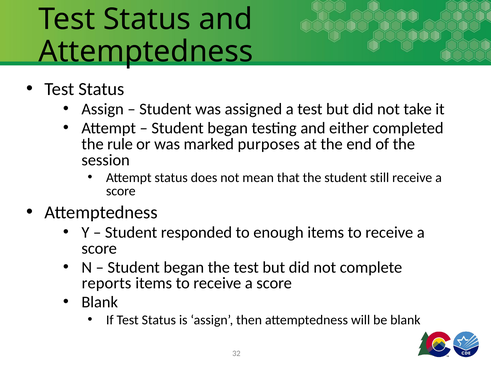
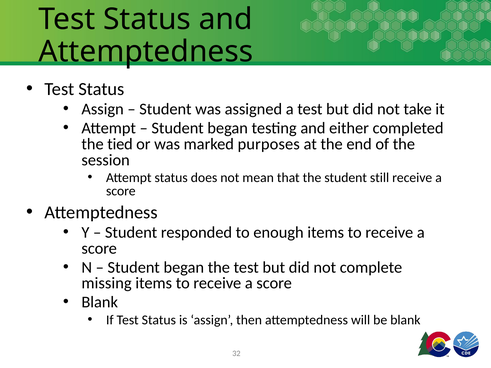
rule: rule -> tied (120, 144)
reports: reports -> missing (107, 283)
